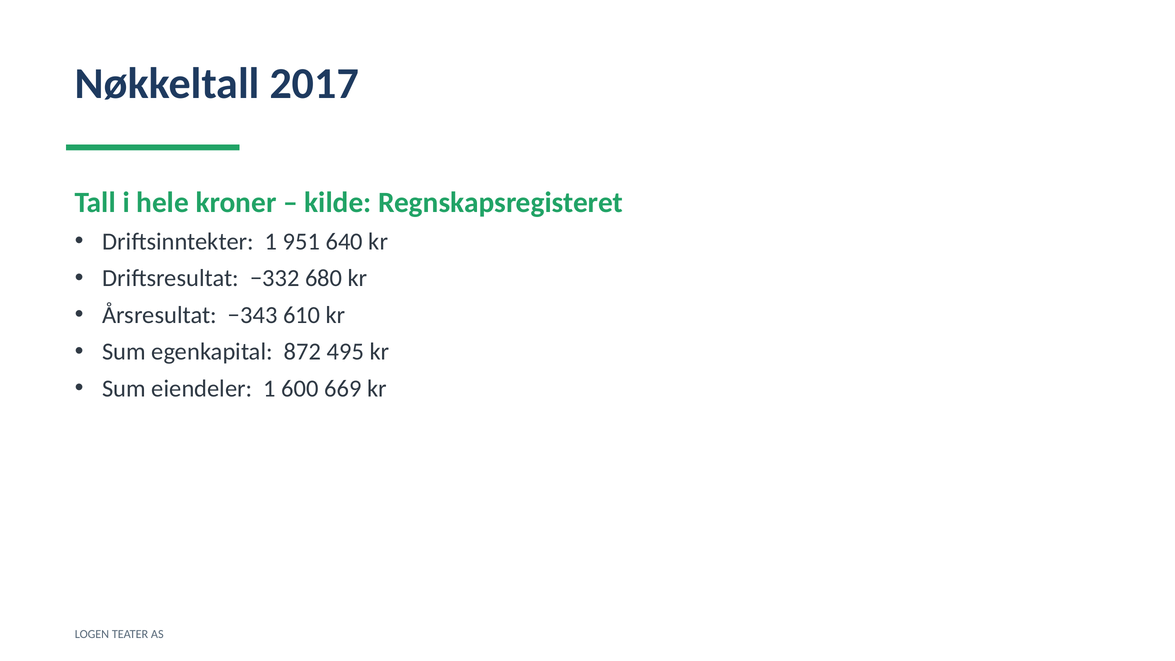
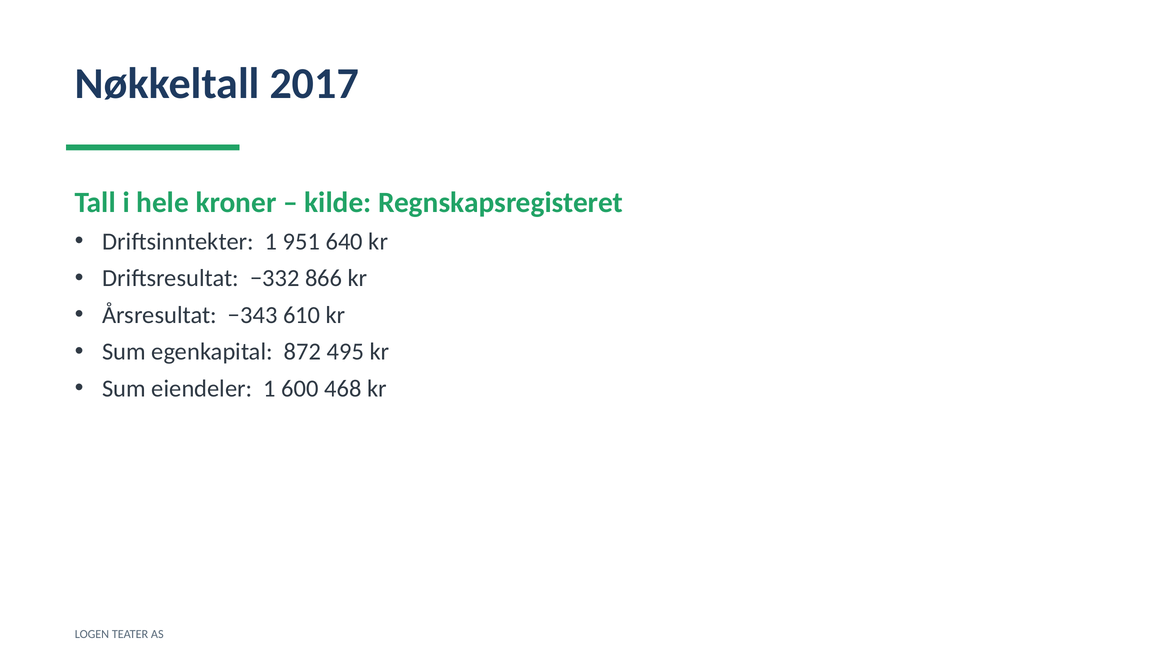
680: 680 -> 866 (324, 278)
669: 669 -> 468 (343, 389)
